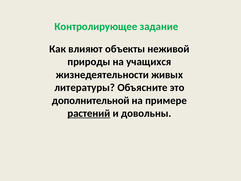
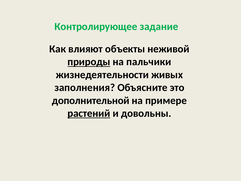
природы underline: none -> present (89, 62)
учащихся: учащихся -> пальчики (149, 62)
литературы: литературы -> заполнения (85, 87)
